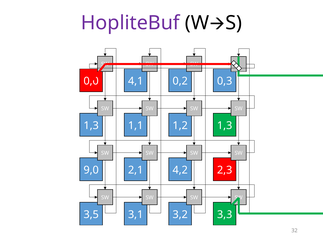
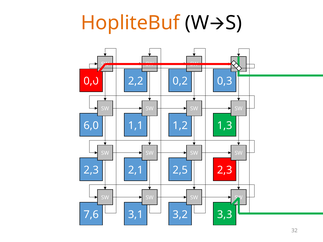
HopliteBuf colour: purple -> orange (130, 23)
4,1: 4,1 -> 2,2 (136, 81)
1,3: 1,3 -> 6,0 (91, 126)
9,0: 9,0 -> 2,3 (91, 170)
4,2: 4,2 -> 2,5 (180, 170)
3,5: 3,5 -> 7,6 (91, 215)
